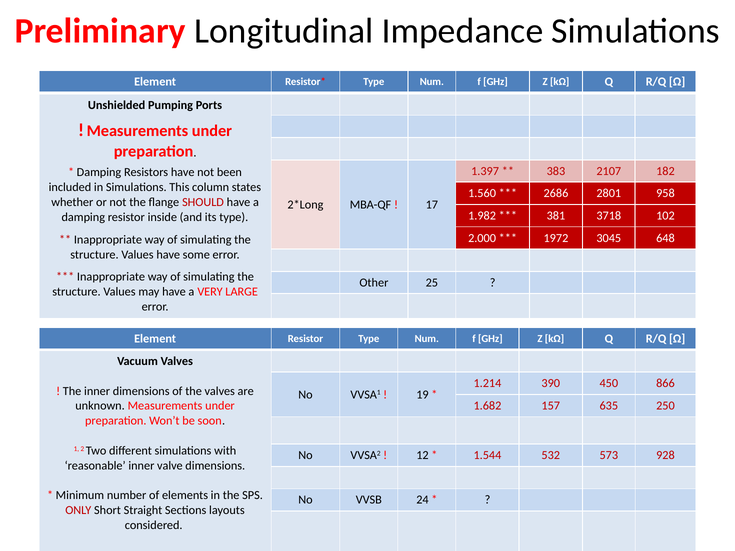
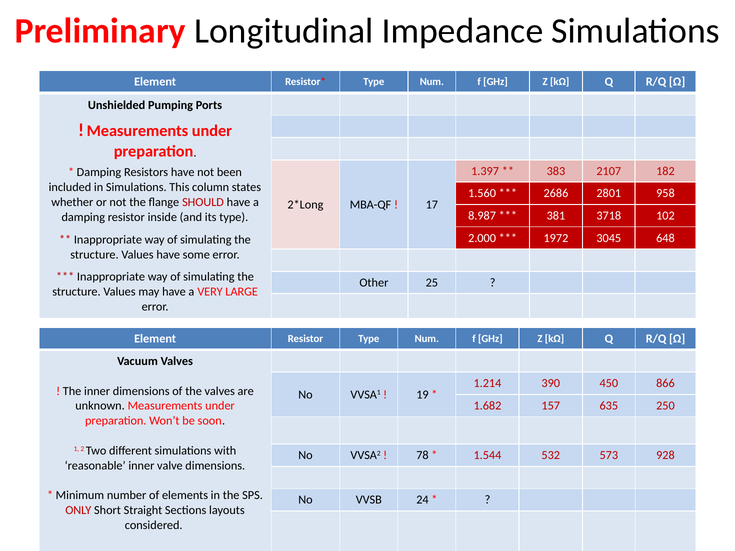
1.982: 1.982 -> 8.987 (482, 216)
12: 12 -> 78 (422, 456)
